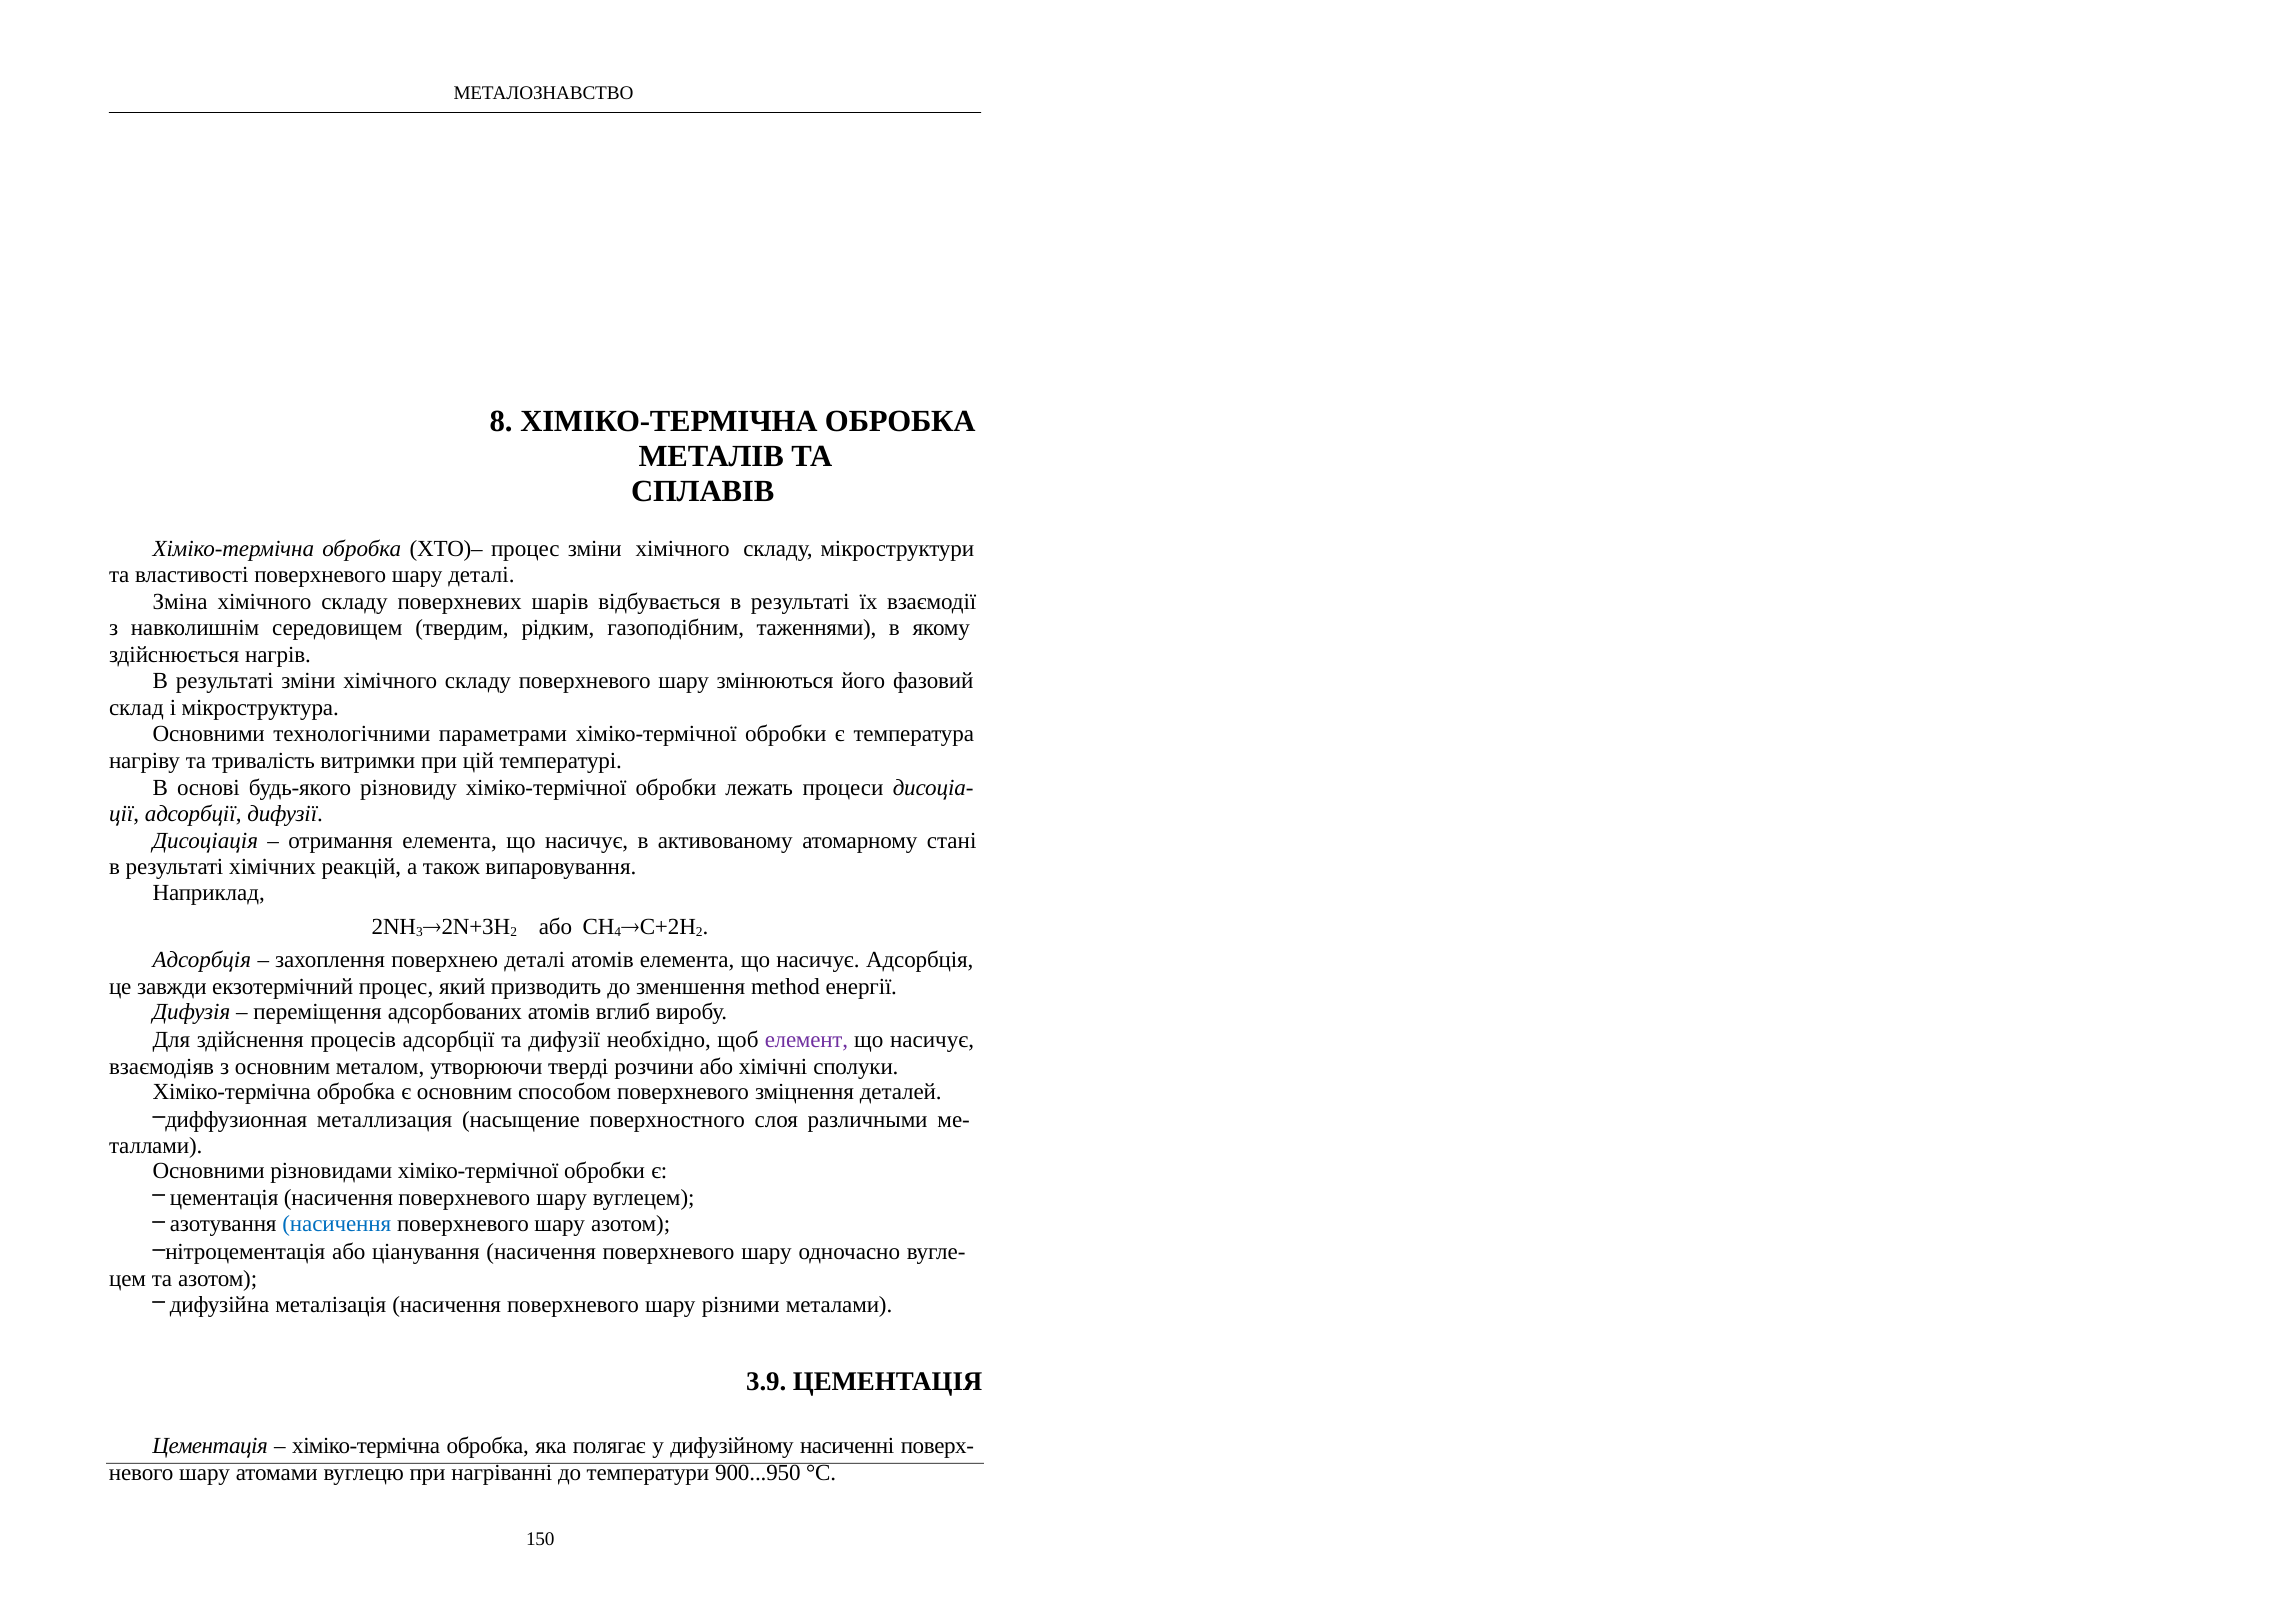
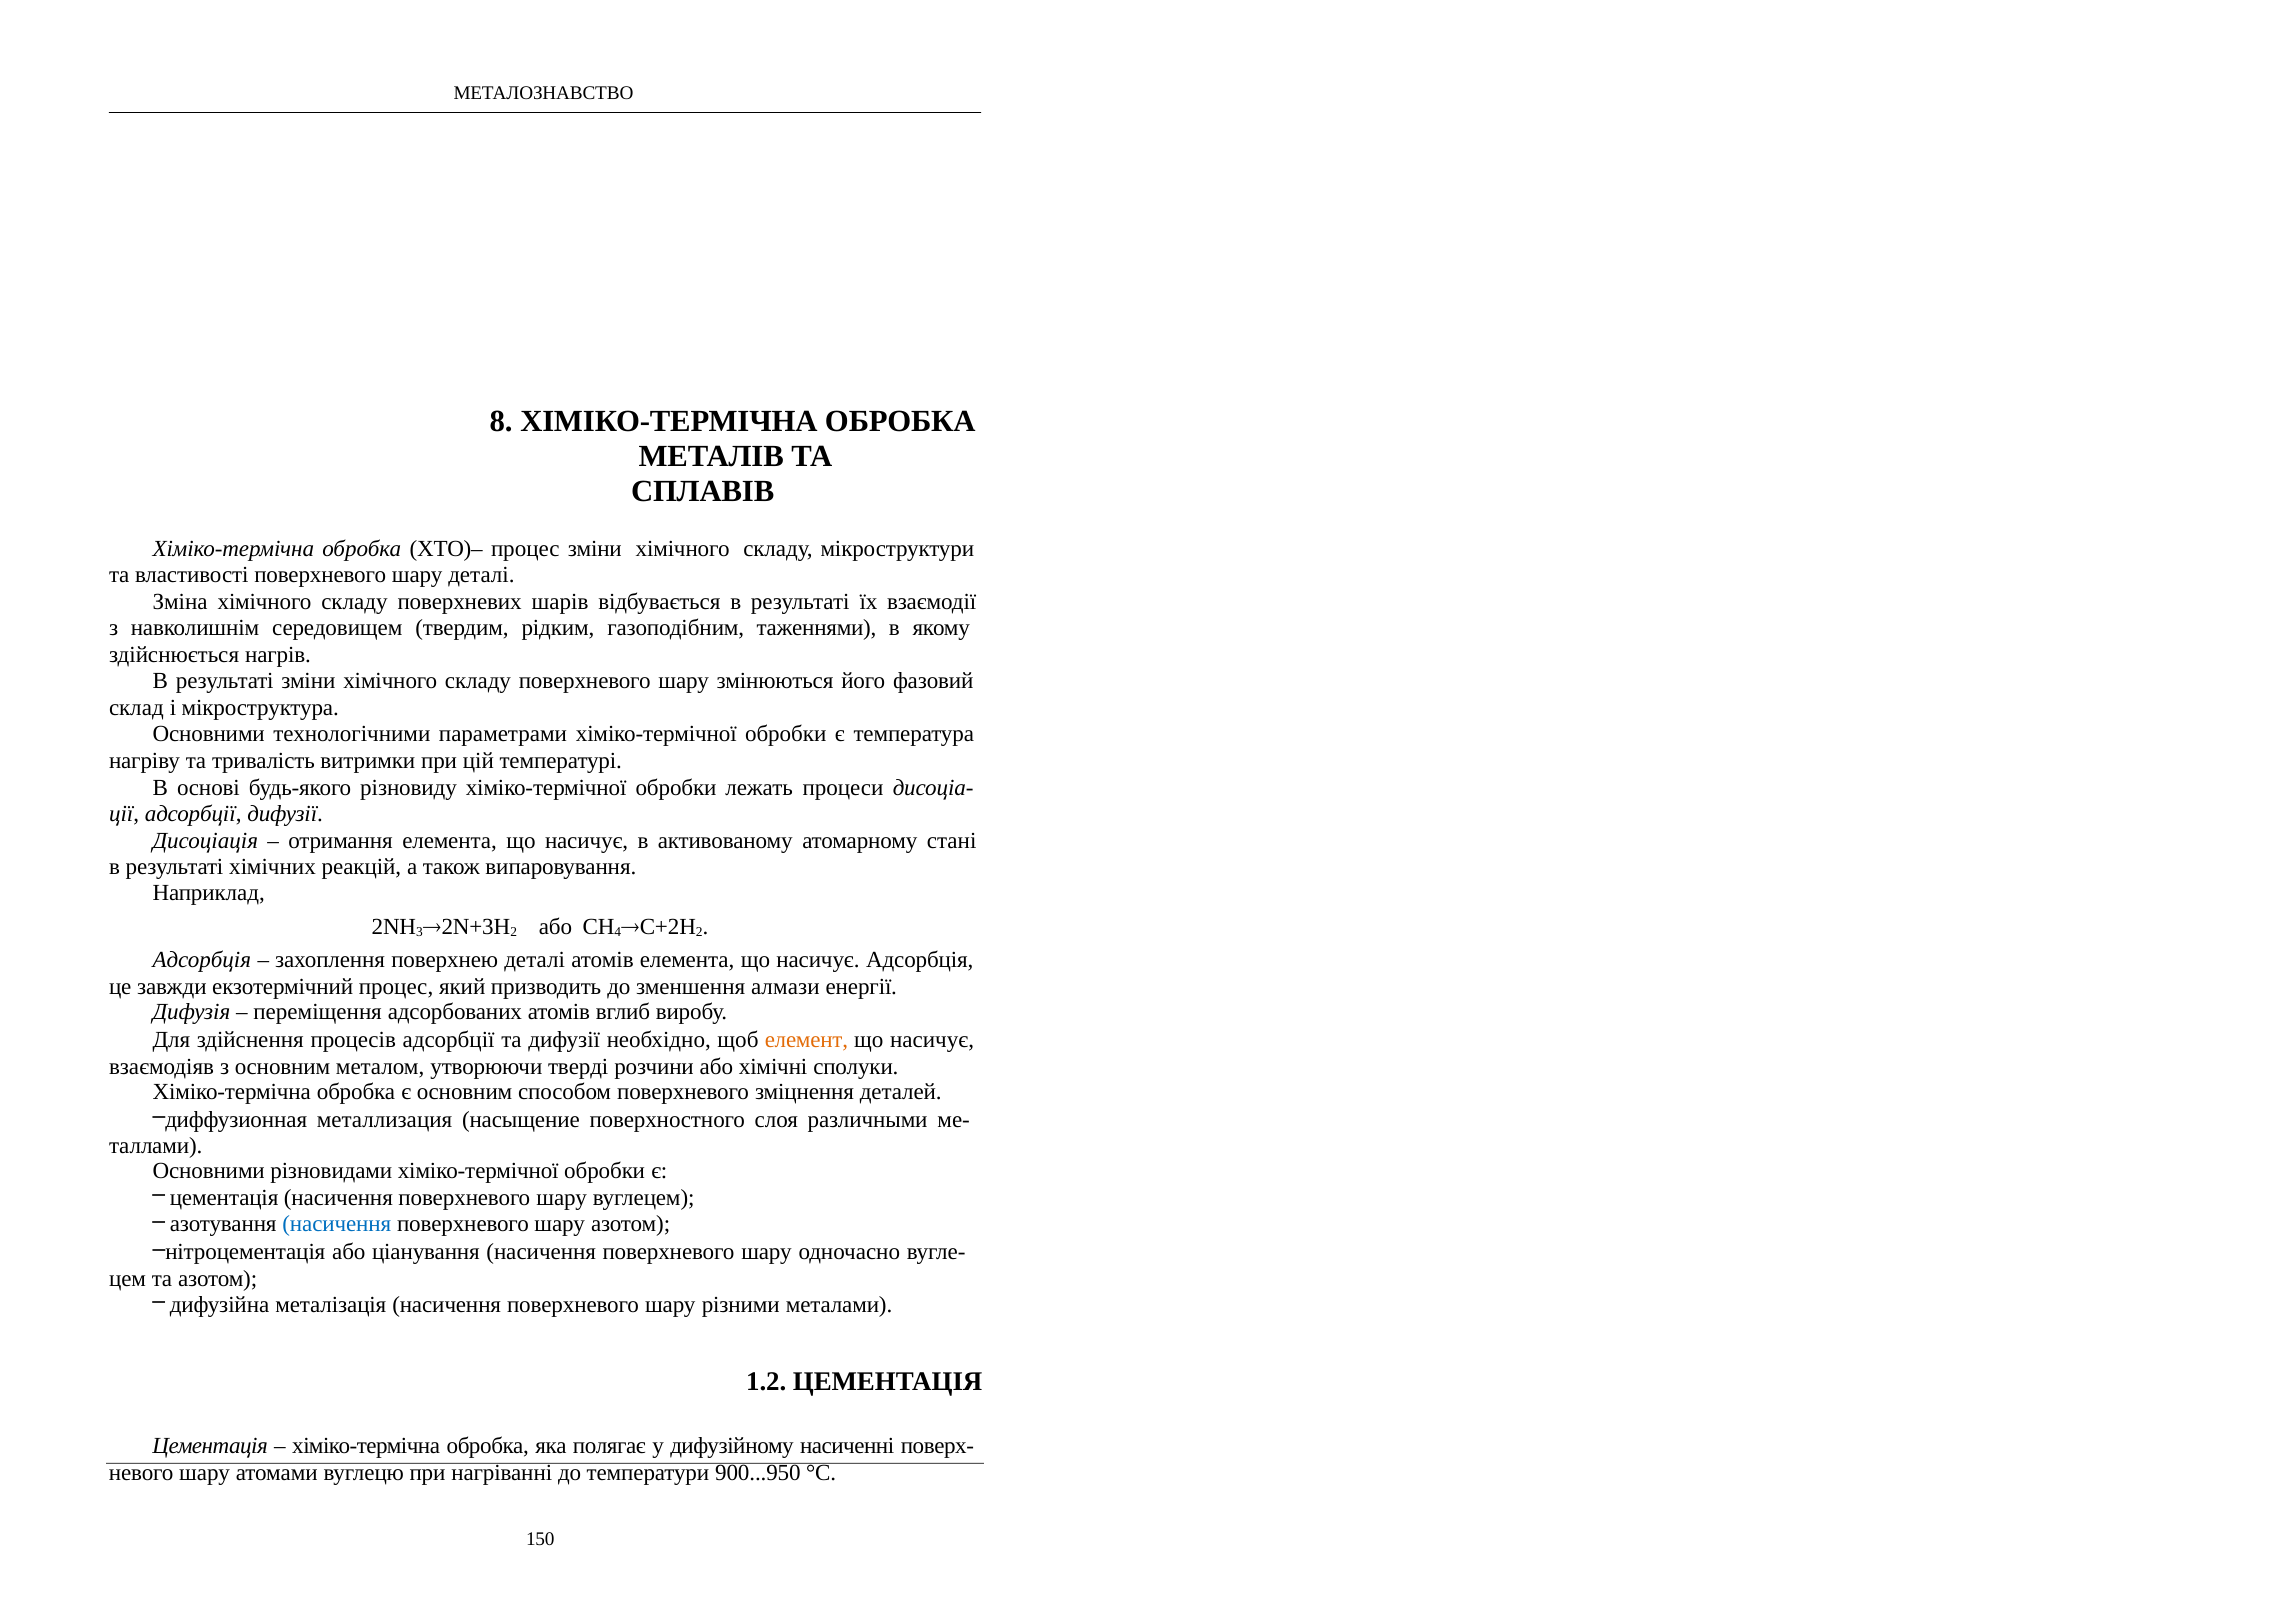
method: method -> алмази (785, 987)
елемент colour: purple -> orange (806, 1040)
3.9: 3.9 -> 1.2 (766, 1381)
